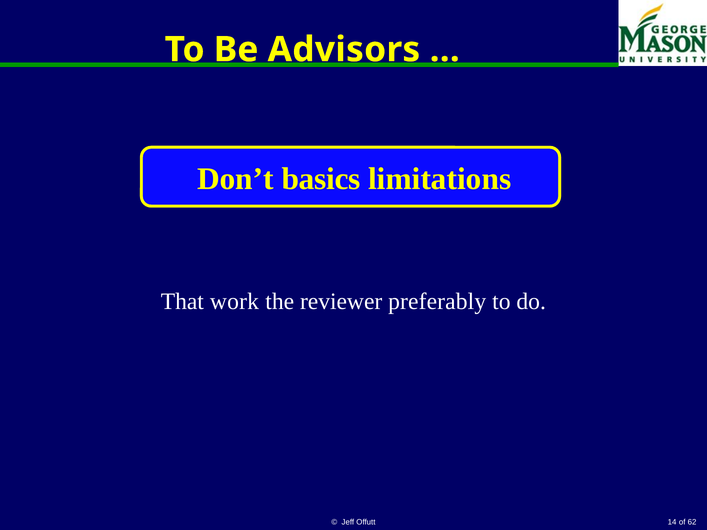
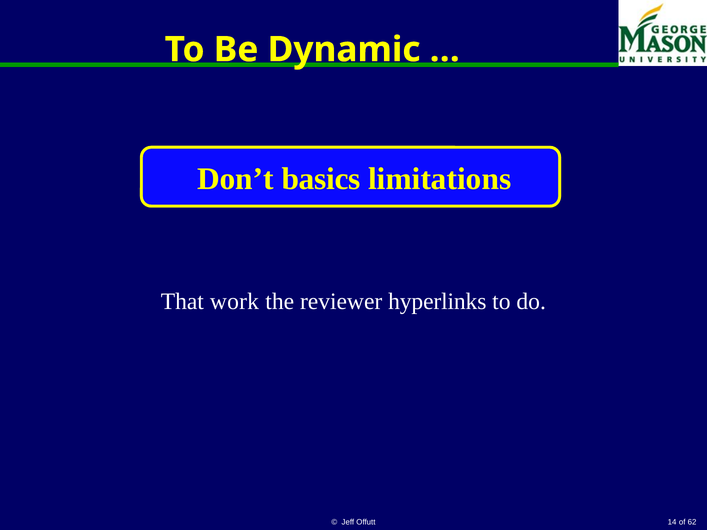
Advisors: Advisors -> Dynamic (344, 50)
preferably: preferably -> hyperlinks (437, 302)
